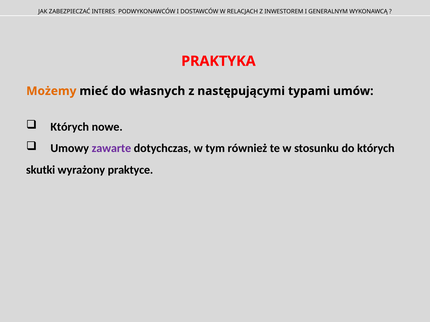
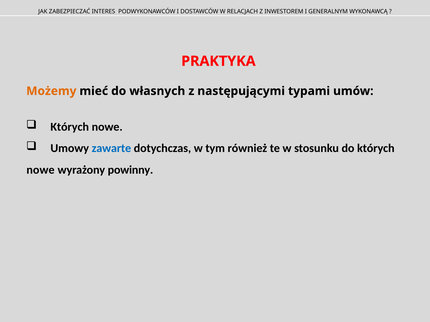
zawarte colour: purple -> blue (111, 149)
skutki: skutki -> nowe (40, 170)
praktyce: praktyce -> powinny (130, 170)
